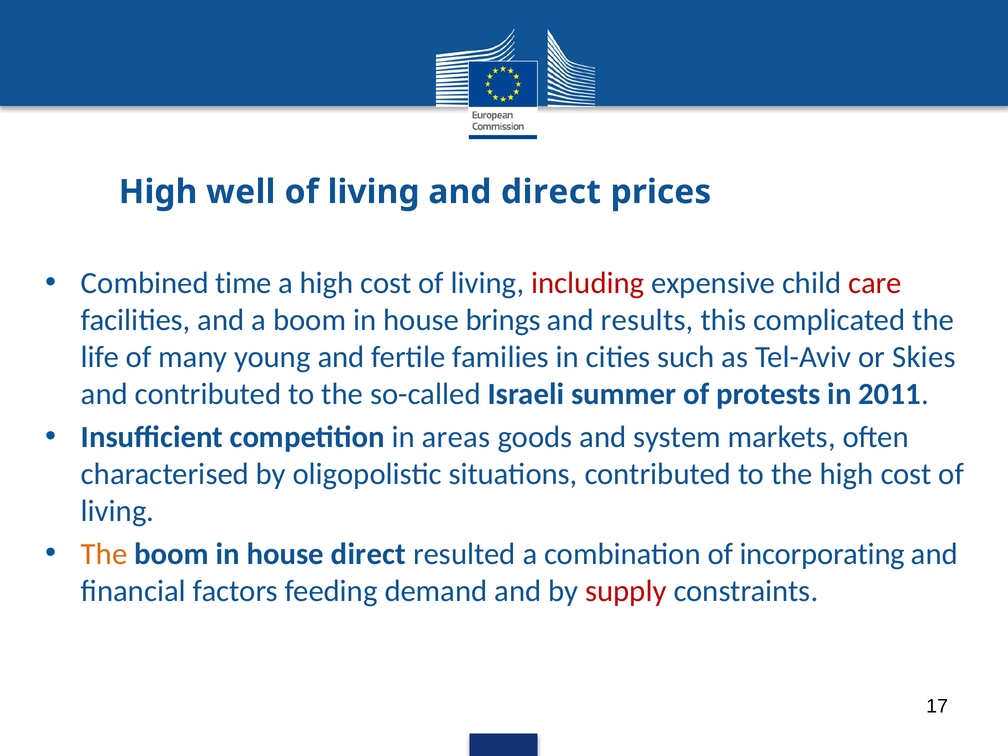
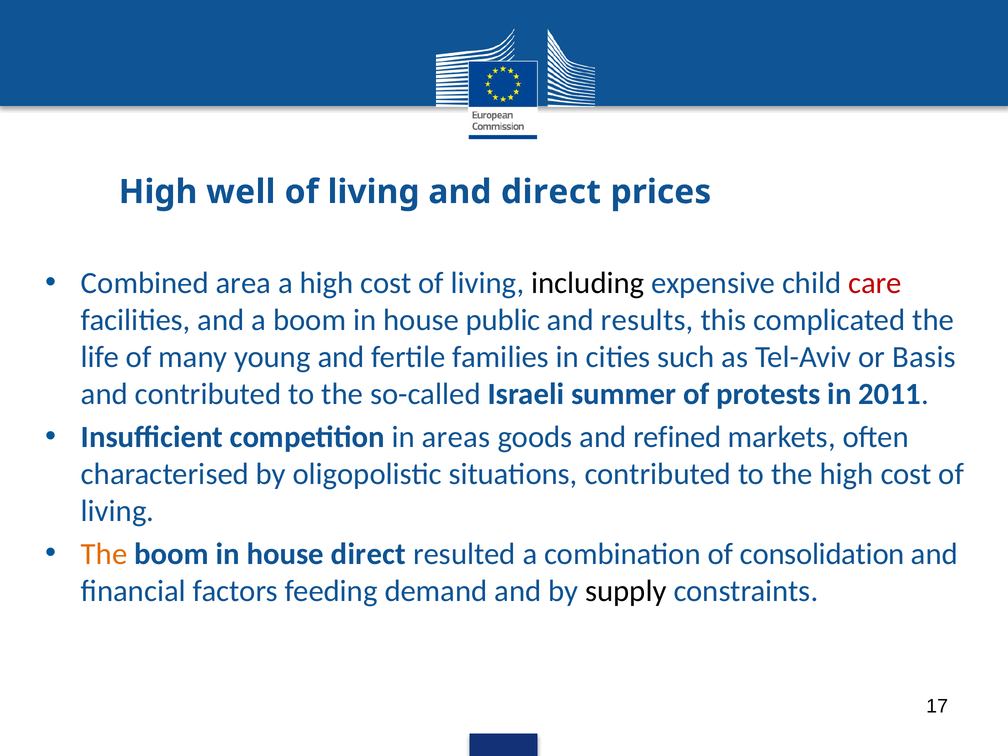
time: time -> area (243, 283)
including colour: red -> black (588, 283)
brings: brings -> public (503, 320)
Skies: Skies -> Basis (924, 357)
system: system -> refined (677, 437)
incorporating: incorporating -> consolidation (822, 554)
supply colour: red -> black (626, 591)
